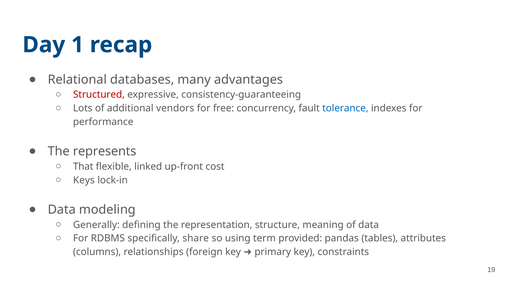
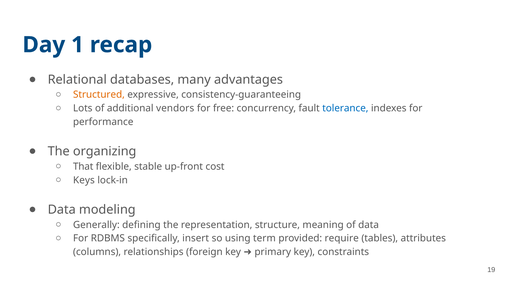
Structured colour: red -> orange (99, 95)
represents: represents -> organizing (105, 152)
linked: linked -> stable (148, 167)
share: share -> insert (196, 239)
pandas: pandas -> require (342, 239)
